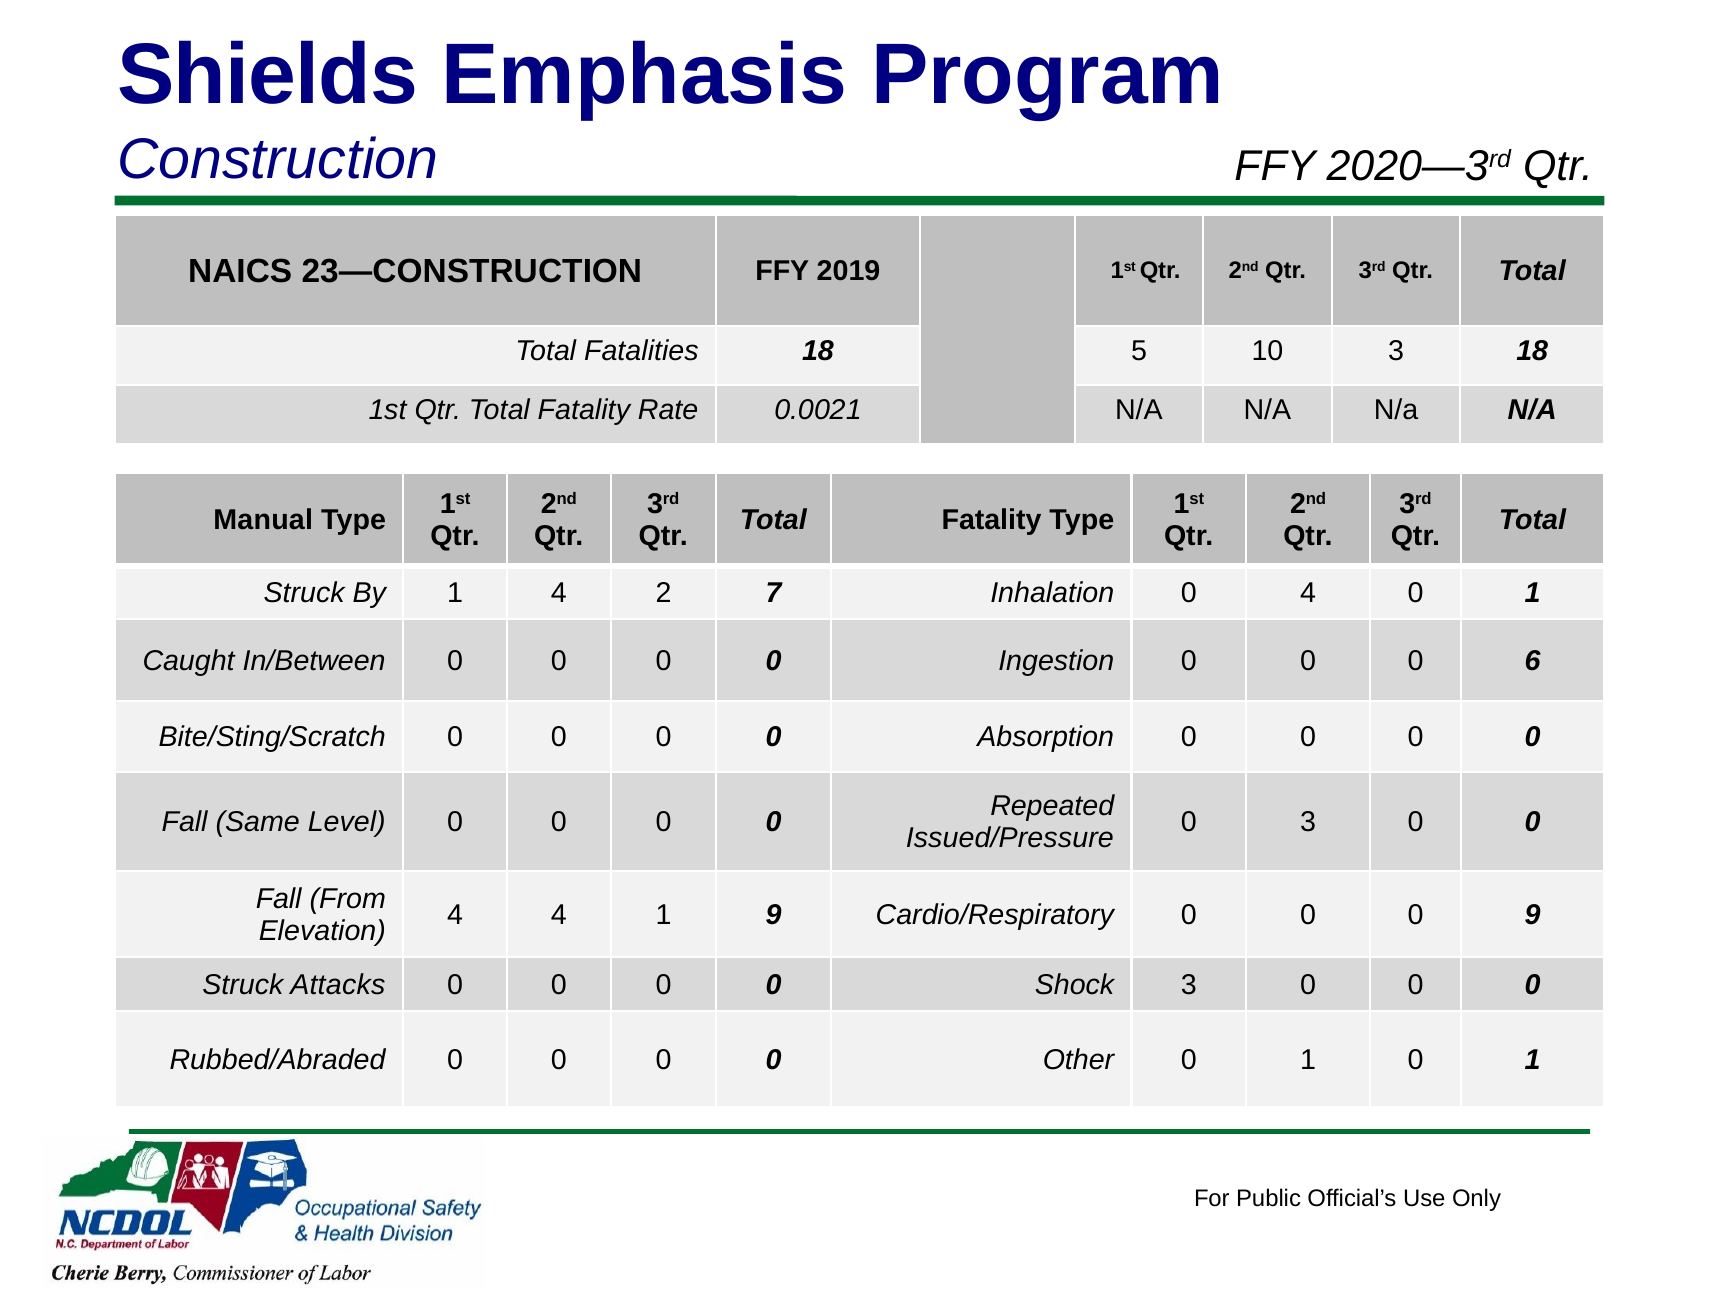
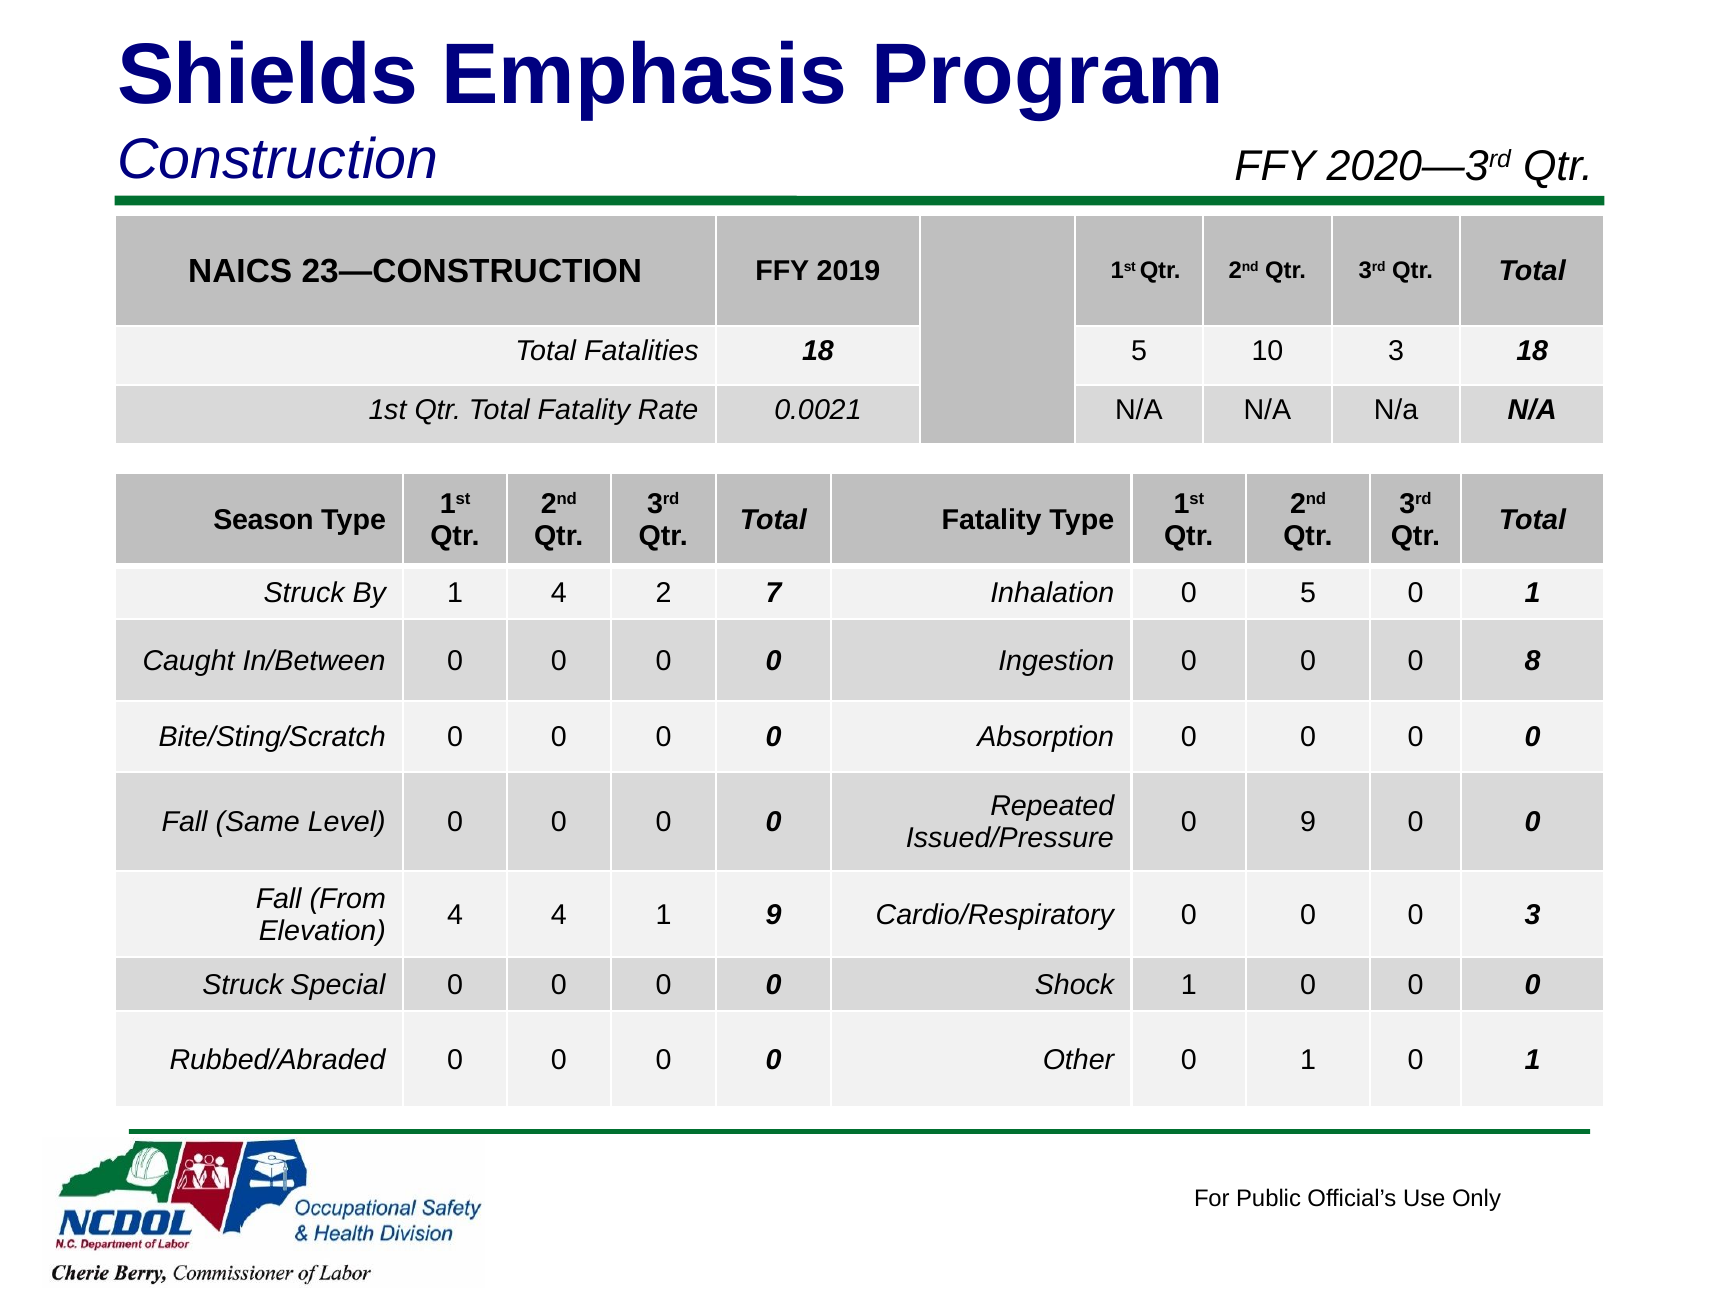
Manual: Manual -> Season (263, 520)
0 4: 4 -> 5 (1308, 594)
6: 6 -> 8 (1533, 661)
0 3: 3 -> 9 (1308, 822)
0 9: 9 -> 3 (1533, 915)
Attacks: Attacks -> Special (338, 985)
Shock 3: 3 -> 1 (1189, 985)
